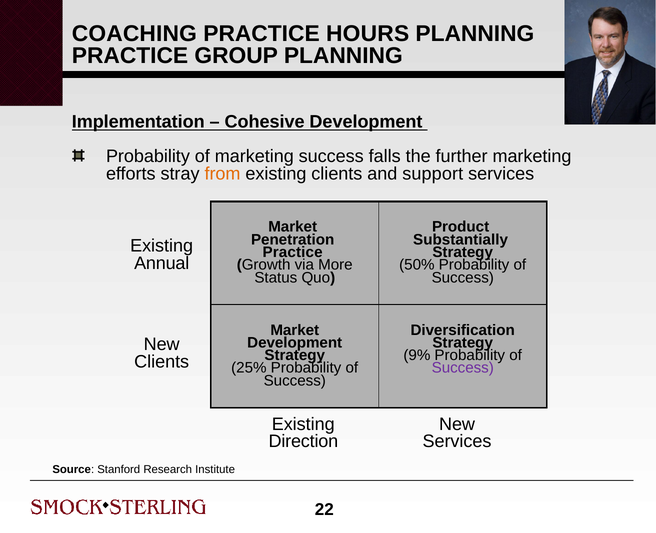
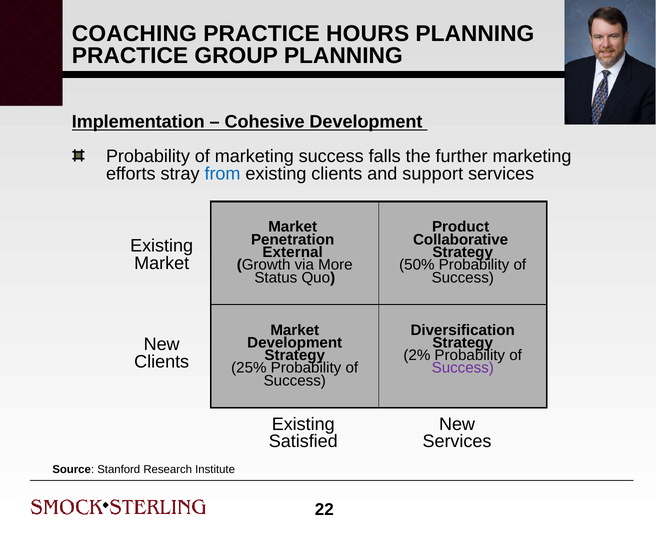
from colour: orange -> blue (223, 174)
Substantially: Substantially -> Collaborative (461, 240)
Practice: Practice -> External (293, 252)
Annual: Annual -> Market (162, 263)
9%: 9% -> 2% (417, 355)
Direction: Direction -> Satisfied (303, 441)
